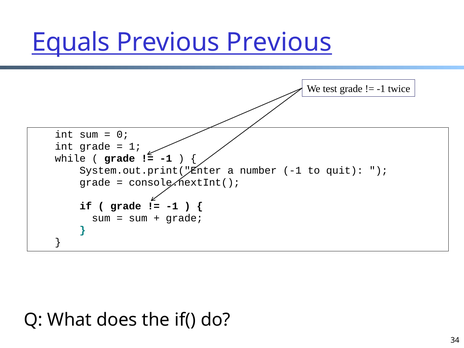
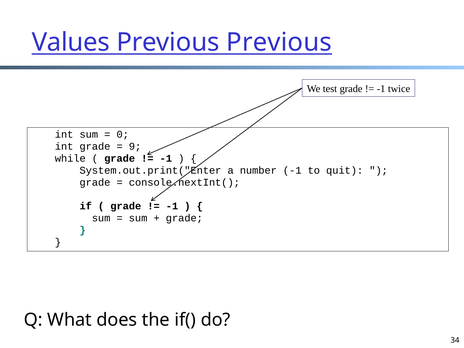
Equals: Equals -> Values (71, 42)
1: 1 -> 9 (135, 146)
